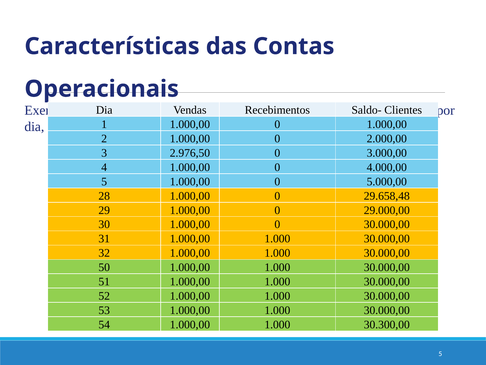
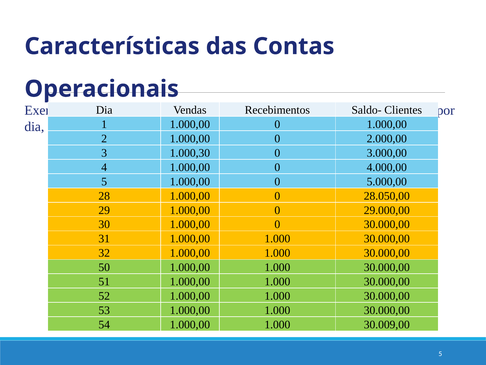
2.976,50: 2.976,50 -> 1.000,30 (190, 153)
29.658,48: 29.658,48 -> 28.050,00 (387, 196)
30.300,00: 30.300,00 -> 30.009,00 (387, 324)
